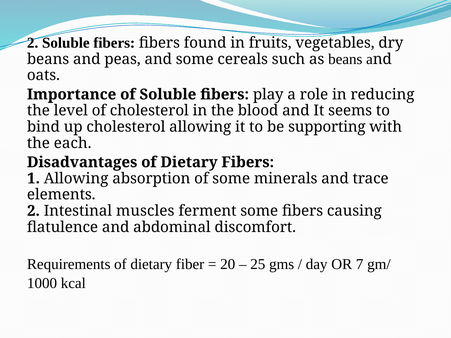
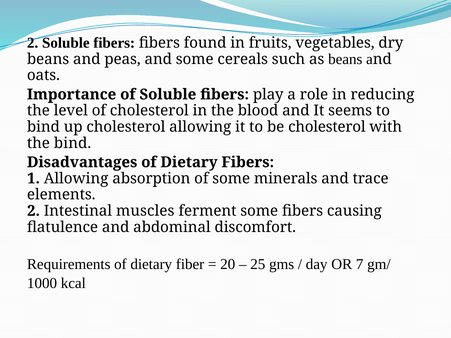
be supporting: supporting -> cholesterol (327, 127)
the each: each -> bind (73, 143)
